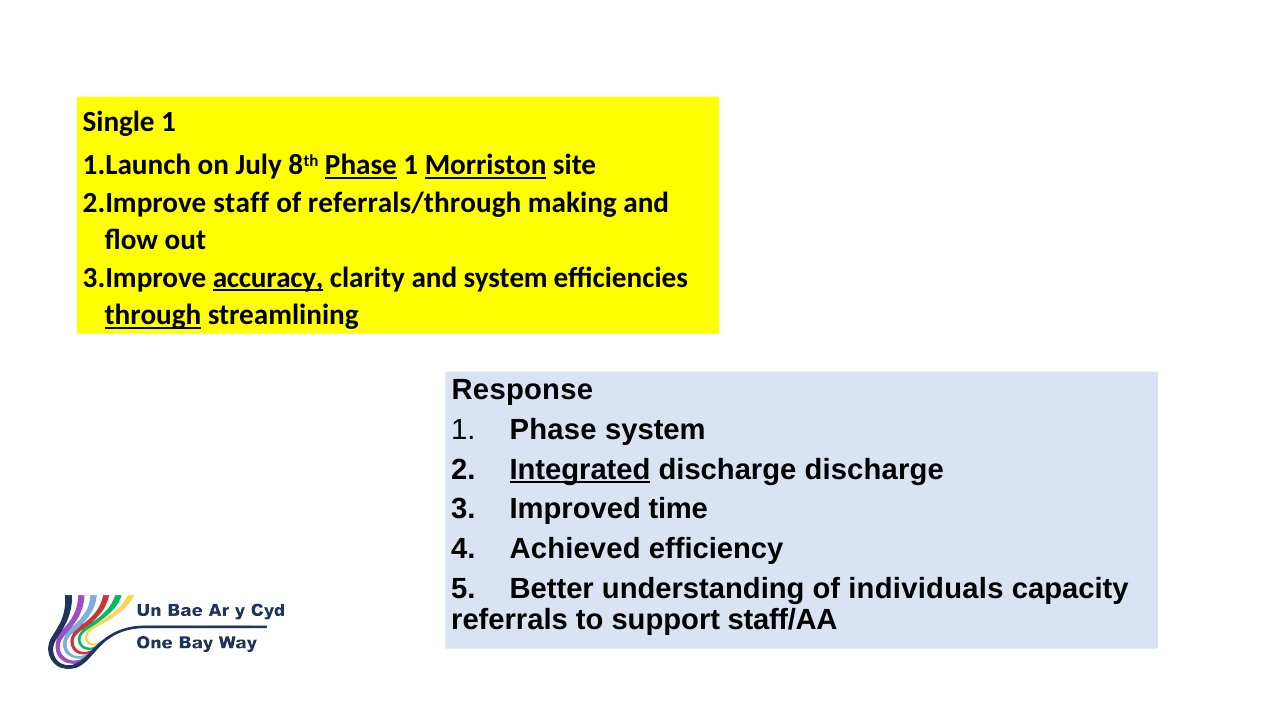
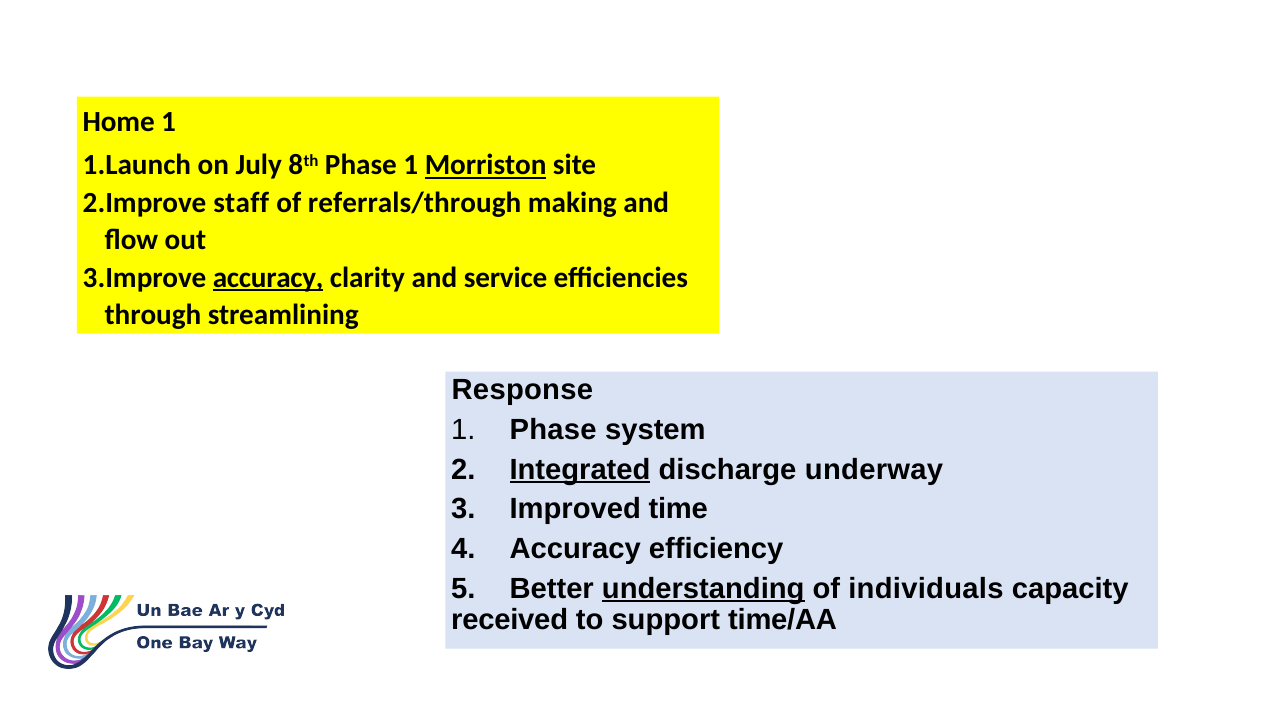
Single: Single -> Home (119, 121)
Phase underline: present -> none (361, 165)
and system: system -> service (506, 278)
through underline: present -> none (153, 315)
discharge discharge: discharge -> underway (874, 470)
4 Achieved: Achieved -> Accuracy (575, 549)
understanding underline: none -> present (703, 589)
referrals: referrals -> received (510, 620)
staff/AA: staff/AA -> time/AA (783, 620)
